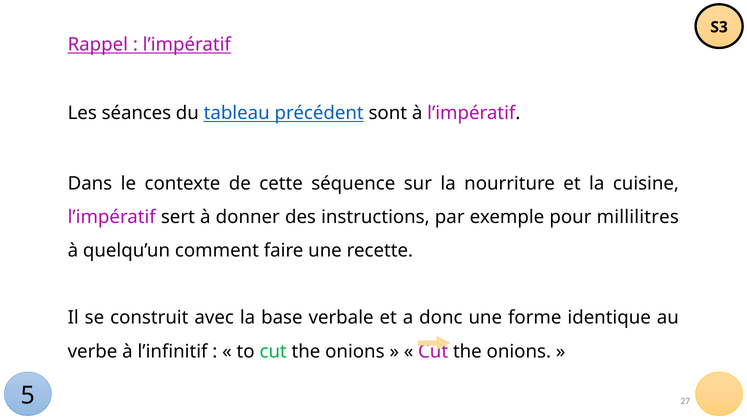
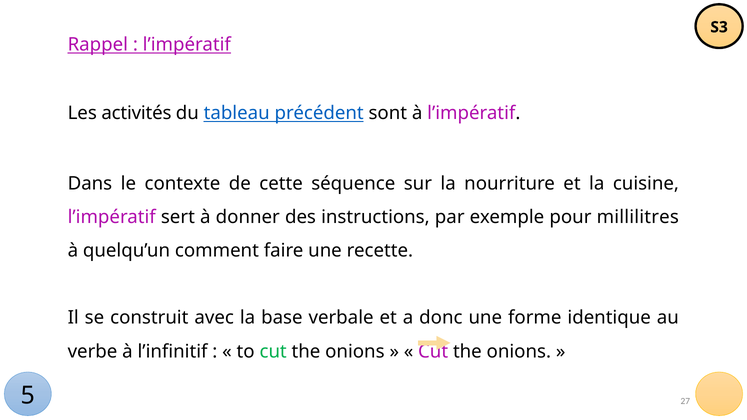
séances: séances -> activités (136, 113)
